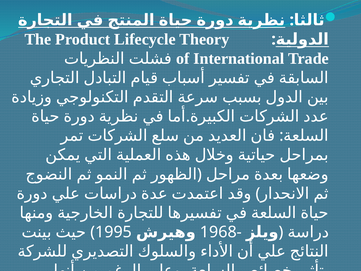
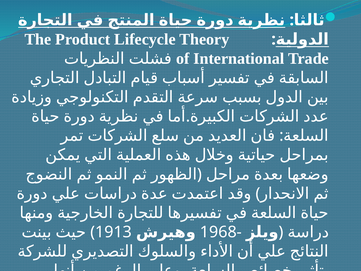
1995: 1995 -> 1913 (114, 232)
